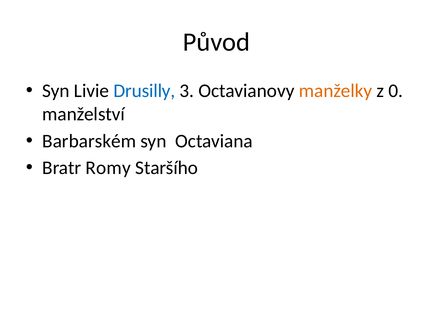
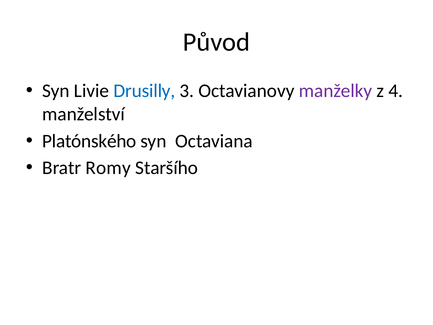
manželky colour: orange -> purple (336, 91)
0: 0 -> 4 (396, 91)
Barbarském: Barbarském -> Platónského (89, 141)
